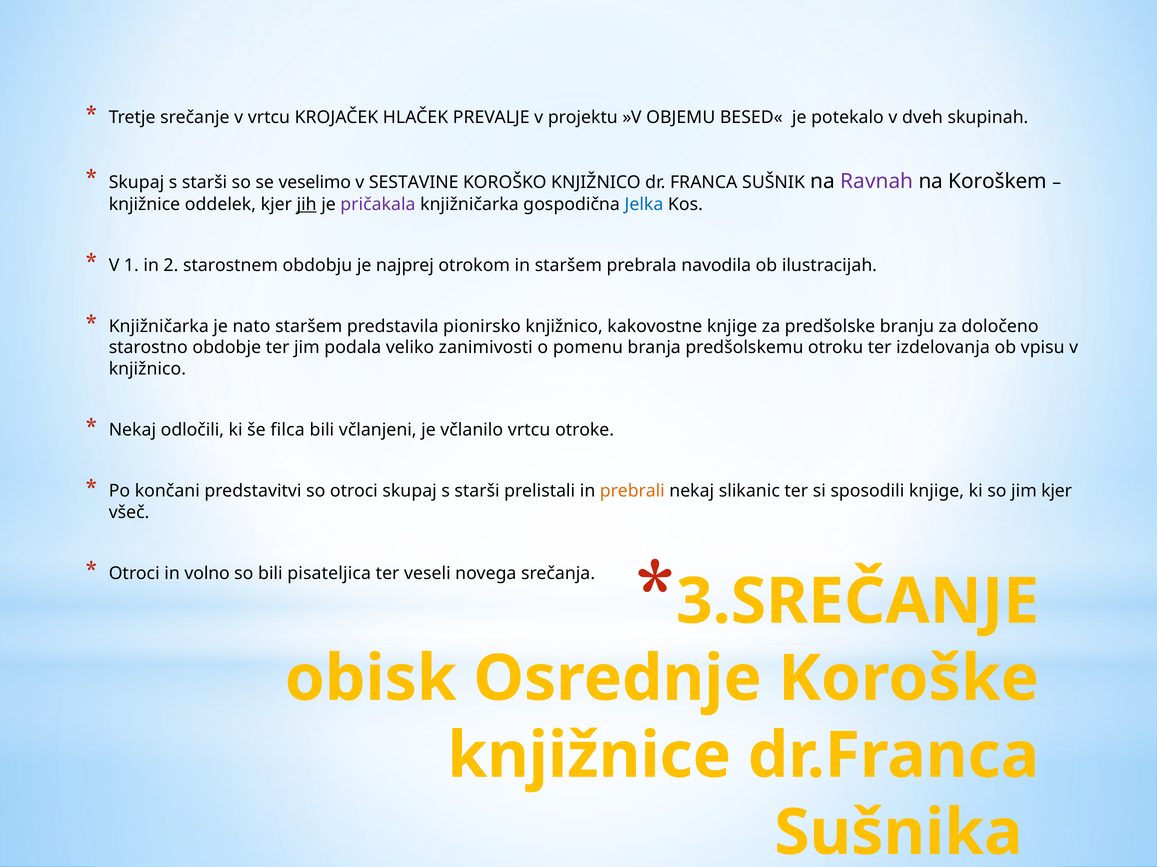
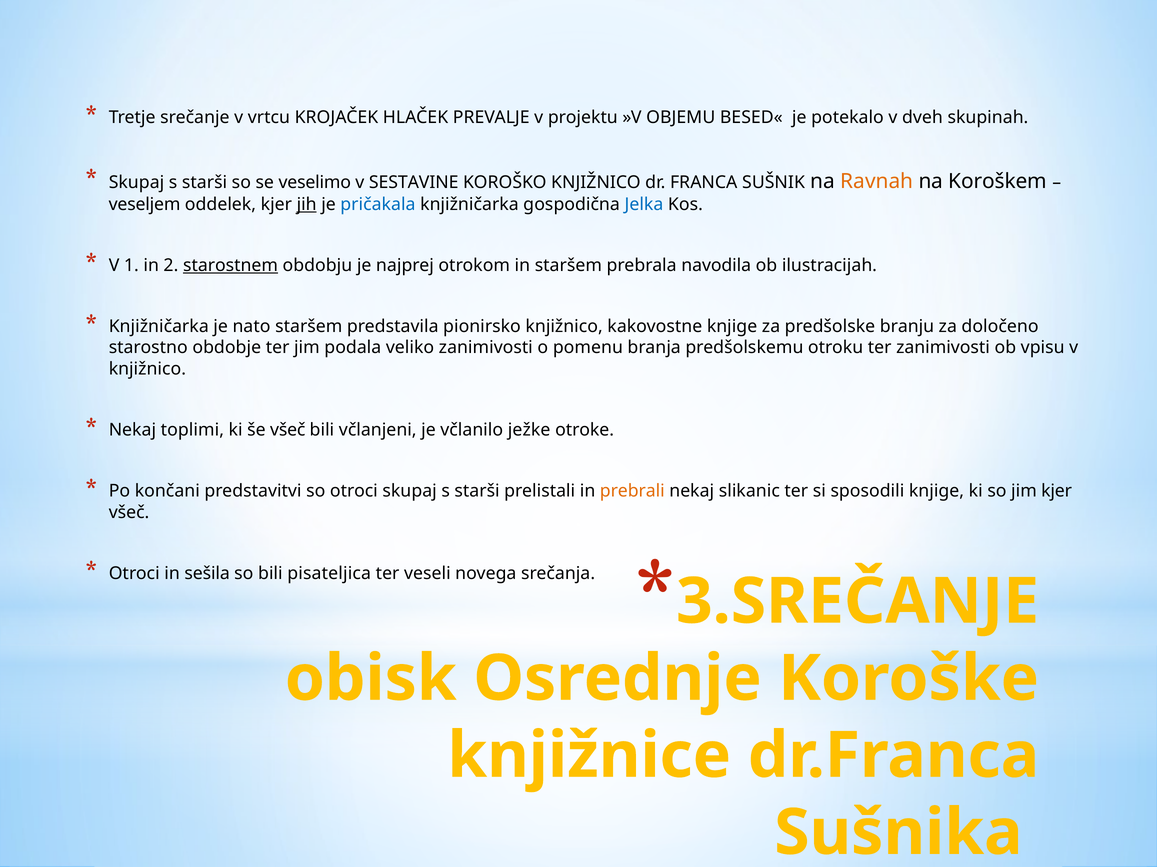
Ravnah colour: purple -> orange (877, 182)
knjižnice: knjižnice -> veseljem (145, 204)
pričakala colour: purple -> blue (378, 204)
starostnem underline: none -> present (231, 266)
ter izdelovanja: izdelovanja -> zanimivosti (943, 348)
odločili: odločili -> toplimi (192, 430)
še filca: filca -> všeč (288, 430)
včlanilo vrtcu: vrtcu -> ježke (529, 430)
volno: volno -> sešila (207, 574)
